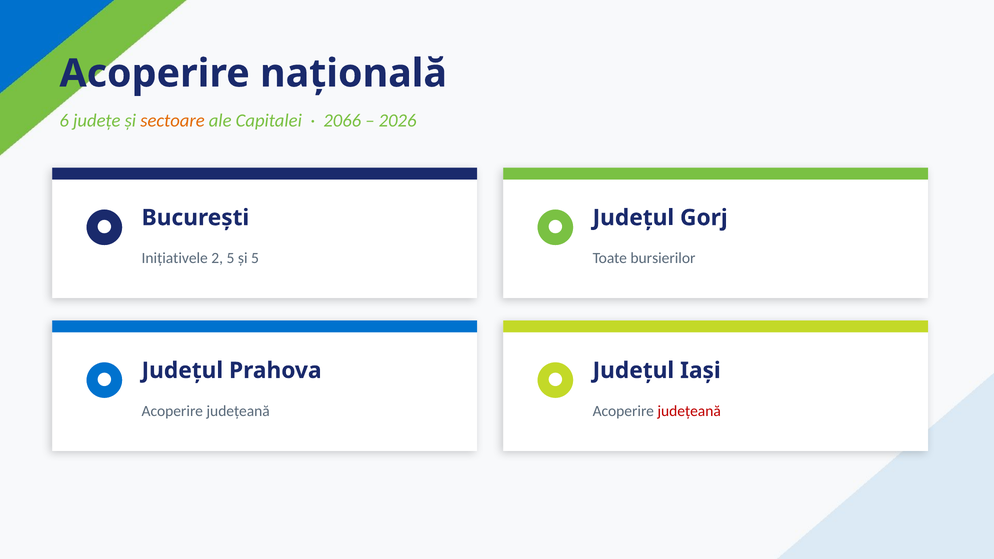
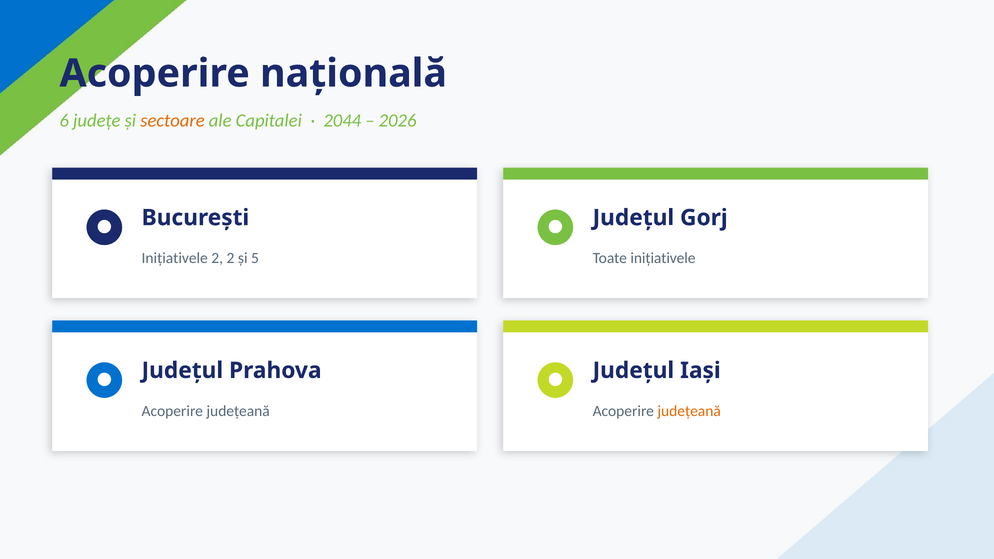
2066: 2066 -> 2044 (342, 121)
2 5: 5 -> 2 (230, 258)
Toate bursierilor: bursierilor -> inițiativele (663, 258)
județeană colour: red -> orange (689, 411)
